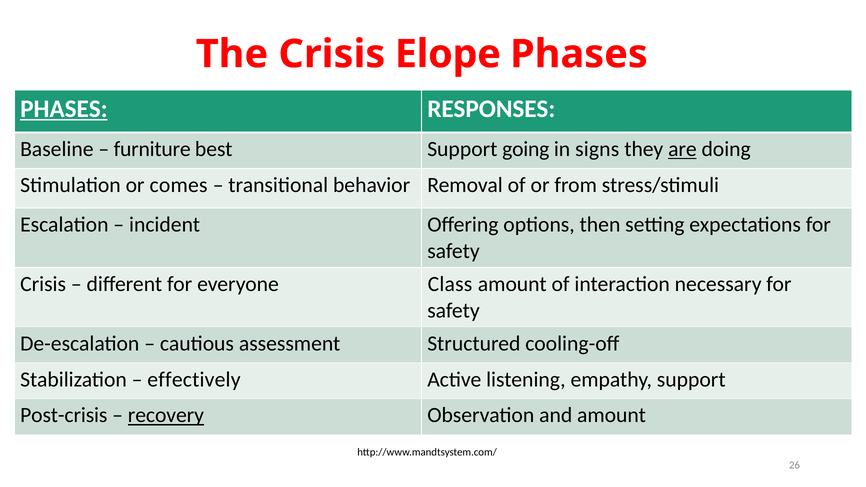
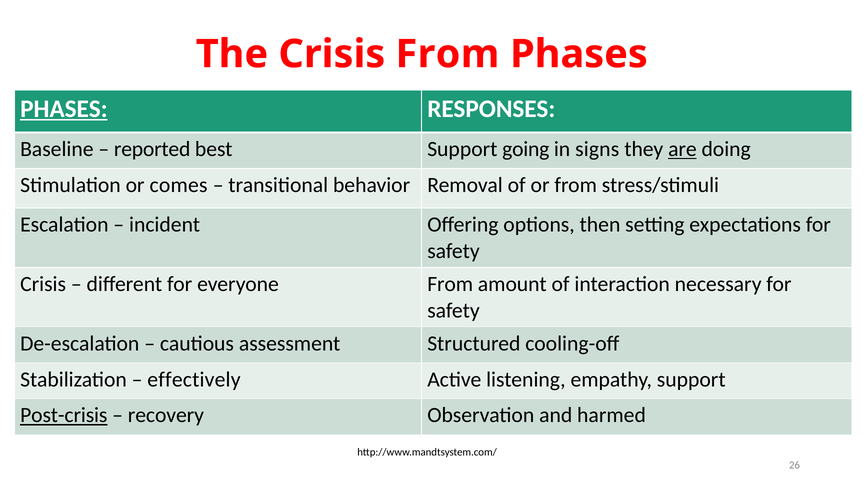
Crisis Elope: Elope -> From (447, 54)
furniture: furniture -> reported (152, 149)
everyone Class: Class -> From (450, 284)
Post-crisis underline: none -> present (64, 415)
recovery underline: present -> none (166, 415)
and amount: amount -> harmed (612, 415)
